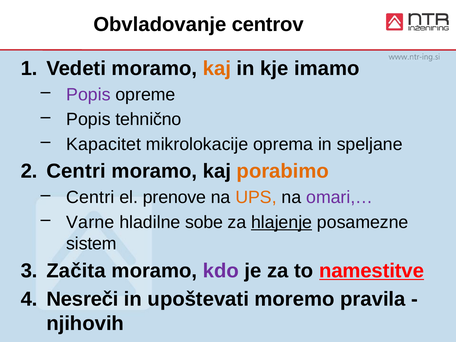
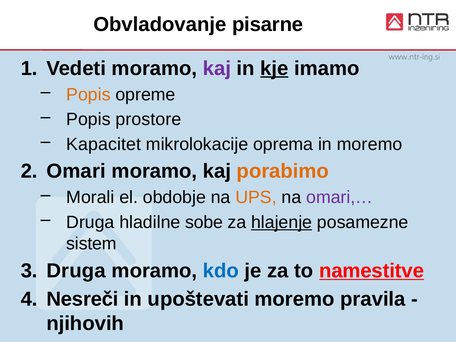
centrov: centrov -> pisarne (268, 25)
kaj colour: orange -> purple (217, 68)
kje underline: none -> present (274, 68)
Popis colour: purple -> orange (88, 95)
tehnično: tehnično -> prostore (148, 119)
in speljane: speljane -> moremo (370, 144)
Centri: Centri -> Omari (76, 171)
Centri: Centri -> Morali (90, 197)
prenove: prenove -> obdobje (174, 197)
Varne: Varne -> Druga (90, 222)
Začita: Začita -> Druga (76, 271)
kdo colour: purple -> blue (221, 271)
